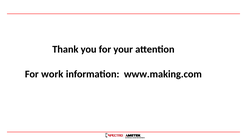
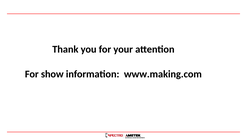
work: work -> show (52, 74)
